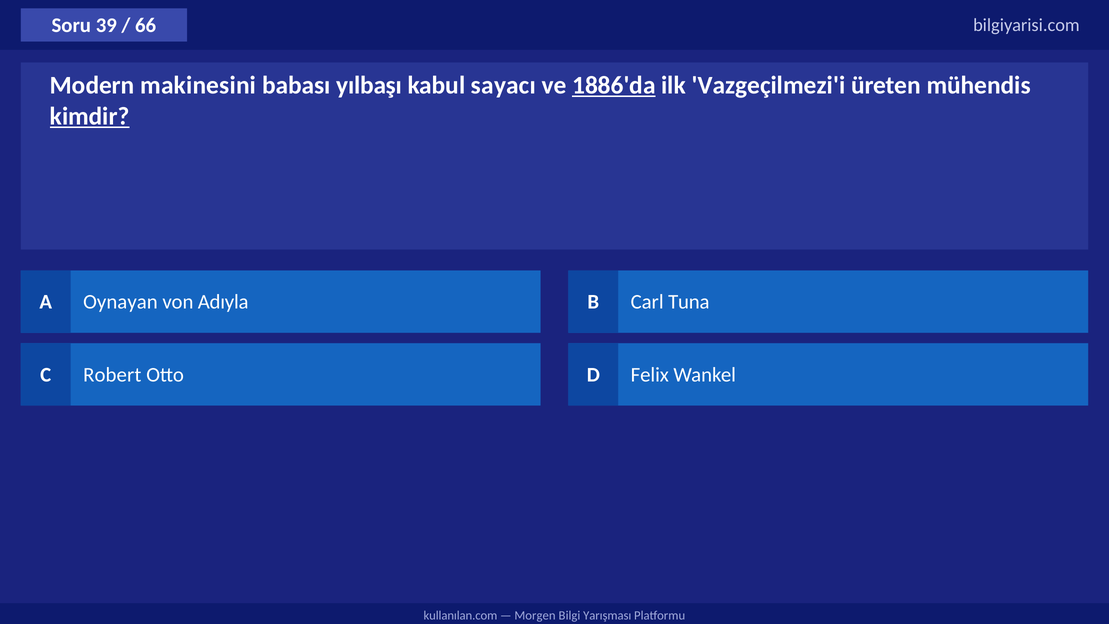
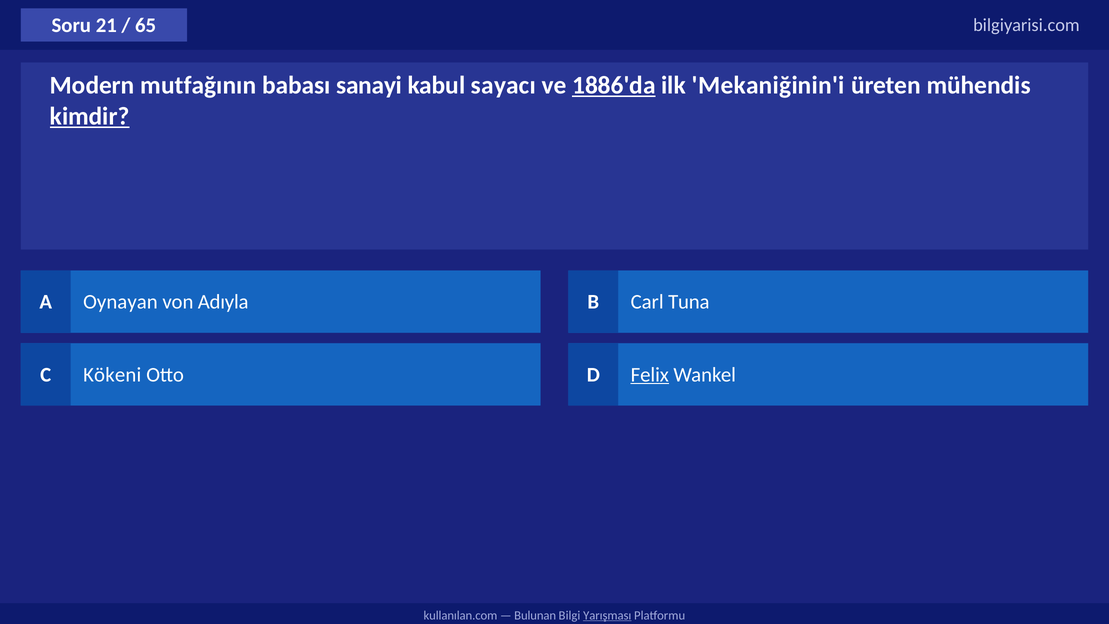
39: 39 -> 21 (106, 25)
66: 66 -> 65 (146, 25)
makinesini: makinesini -> mutfağının (198, 85)
yılbaşı: yılbaşı -> sanayi (369, 85)
Vazgeçilmezi'i: Vazgeçilmezi'i -> Mekaniğinin'i (768, 85)
Robert: Robert -> Kökeni (112, 375)
Felix underline: none -> present (650, 375)
Morgen: Morgen -> Bulunan (535, 615)
Yarışması underline: none -> present (607, 615)
